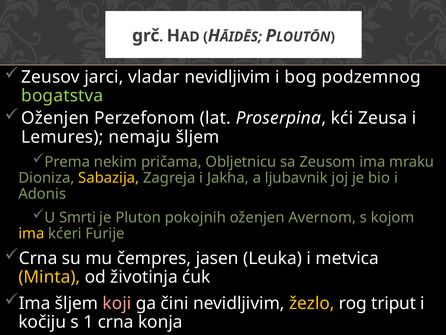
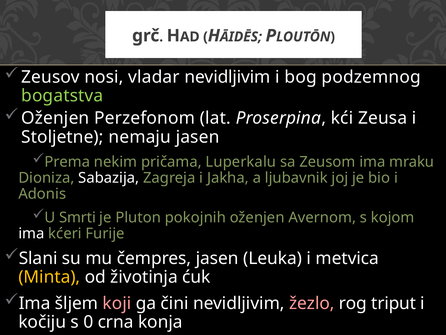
jarci: jarci -> nosi (104, 77)
Lemures: Lemures -> Stoljetne (62, 137)
nemaju šljem: šljem -> jasen (198, 137)
Obljetnicu: Obljetnicu -> Luperkalu (241, 162)
Sabazija colour: yellow -> white (109, 178)
ima colour: yellow -> white (31, 233)
Crna: Crna -> Slani (38, 258)
žezlo colour: yellow -> pink (312, 303)
1: 1 -> 0 (88, 322)
